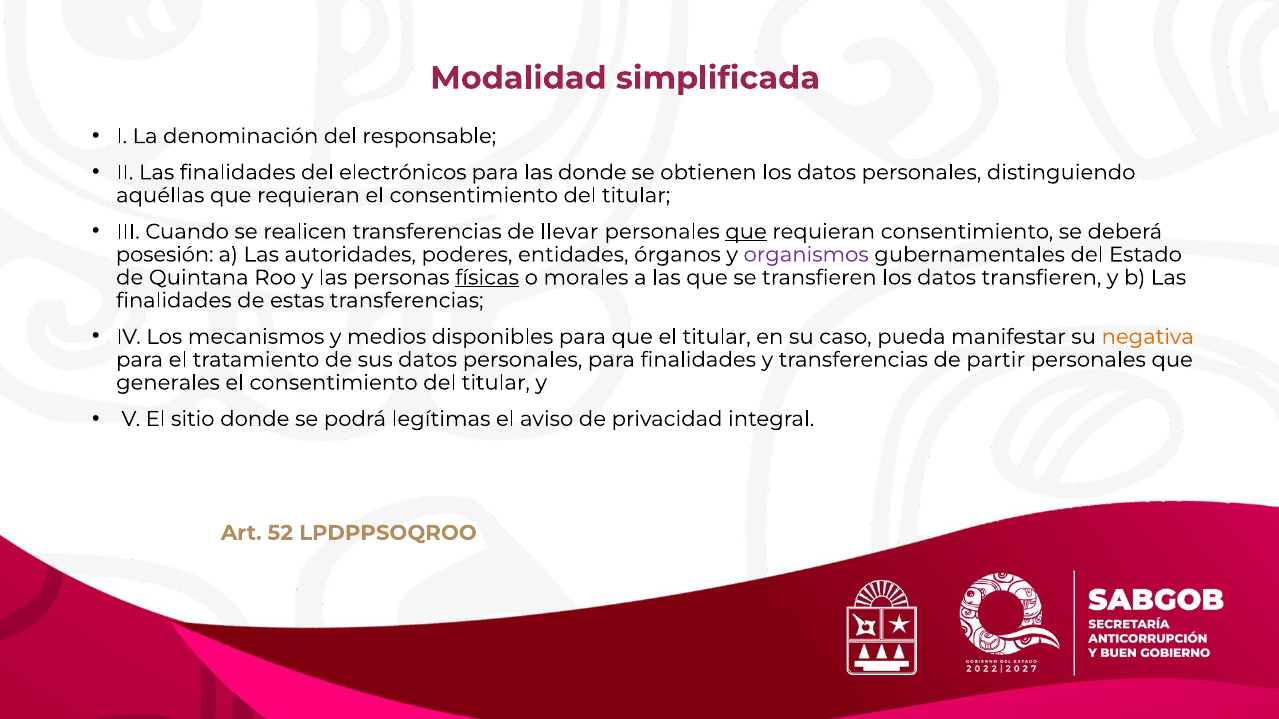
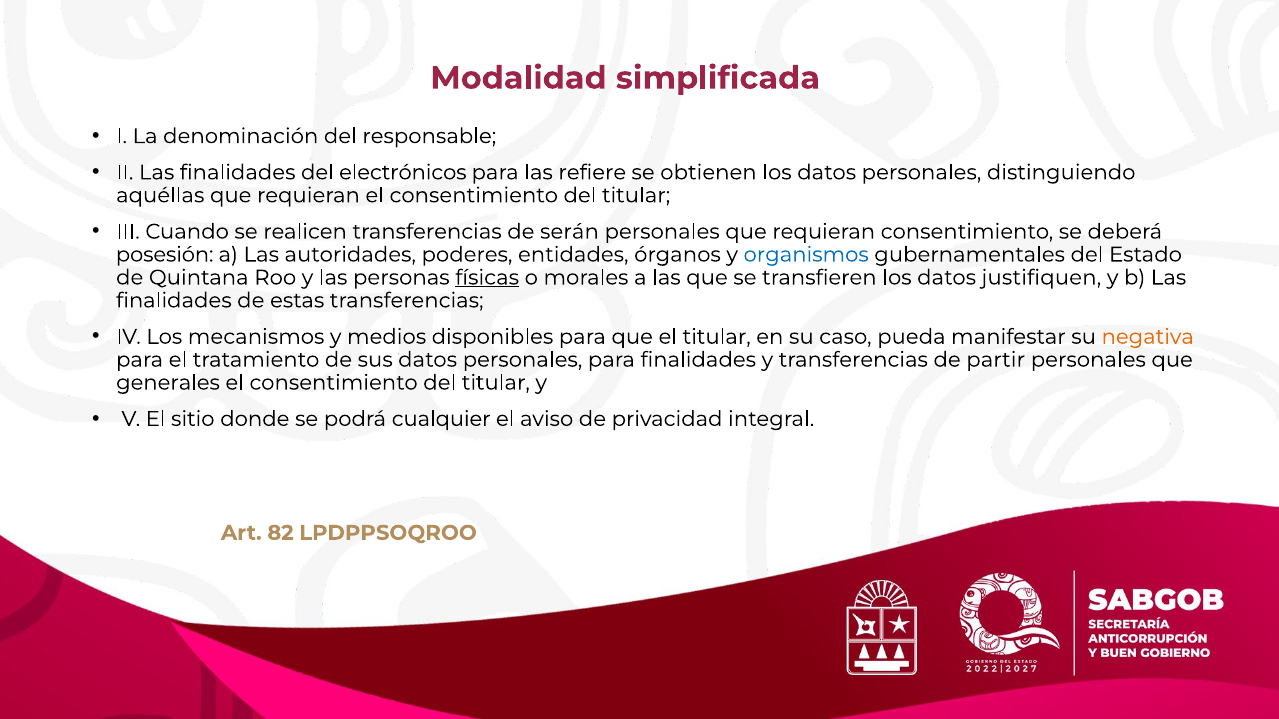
las donde: donde -> refiere (592, 173)
llevar: llevar -> serán (569, 232)
que underline: present -> none (746, 232)
organismos colour: purple -> blue (806, 255)
datos transfieren: transfieren -> justifiquen (1041, 278)
legítimas: legítimas -> cualquier (441, 419)
52: 52 -> 82 (281, 533)
